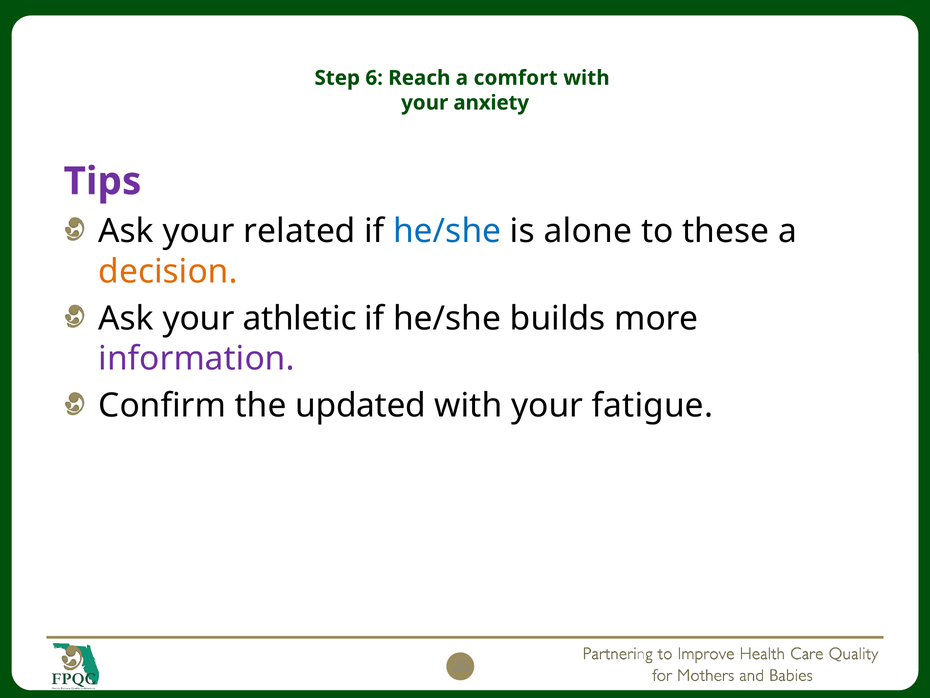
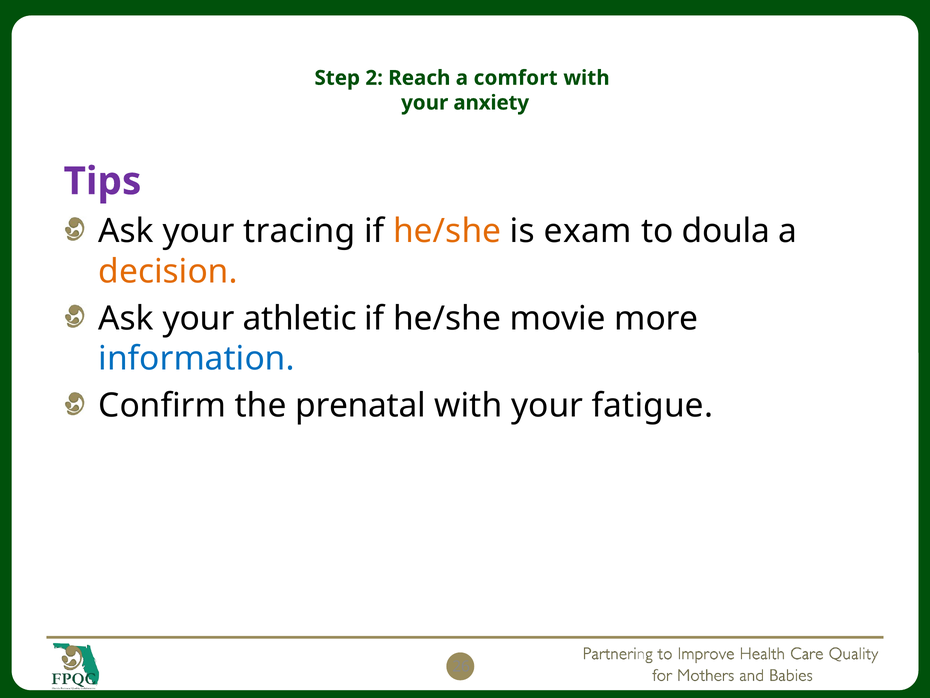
6: 6 -> 2 (374, 78)
related: related -> tracing (299, 231)
he/she colour: blue -> orange (447, 231)
alone: alone -> exam (588, 231)
these: these -> doula (726, 231)
builds: builds -> movie (558, 318)
information colour: purple -> blue (197, 359)
updated: updated -> prenatal (361, 405)
